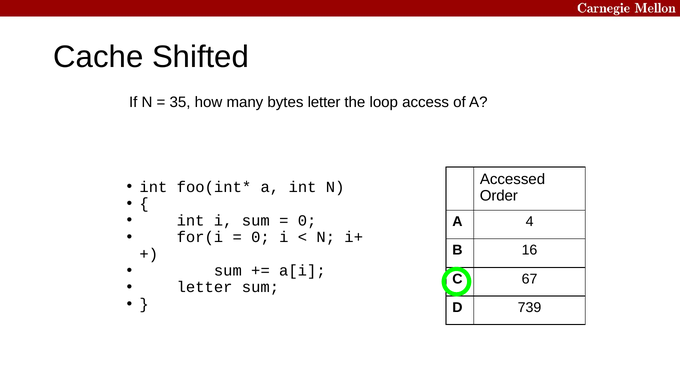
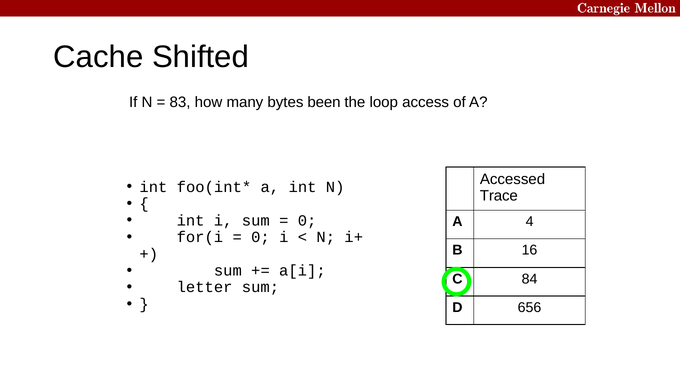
35: 35 -> 83 (180, 102)
bytes letter: letter -> been (324, 102)
Order: Order -> Trace (499, 196)
67: 67 -> 84 (530, 279)
739: 739 -> 656 (530, 308)
